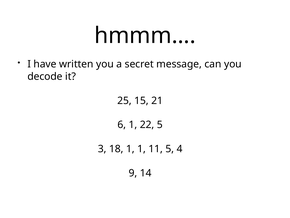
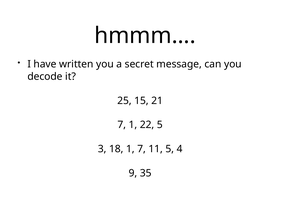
6: 6 -> 7 (122, 125)
1 1: 1 -> 7 (142, 149)
14: 14 -> 35 (146, 173)
